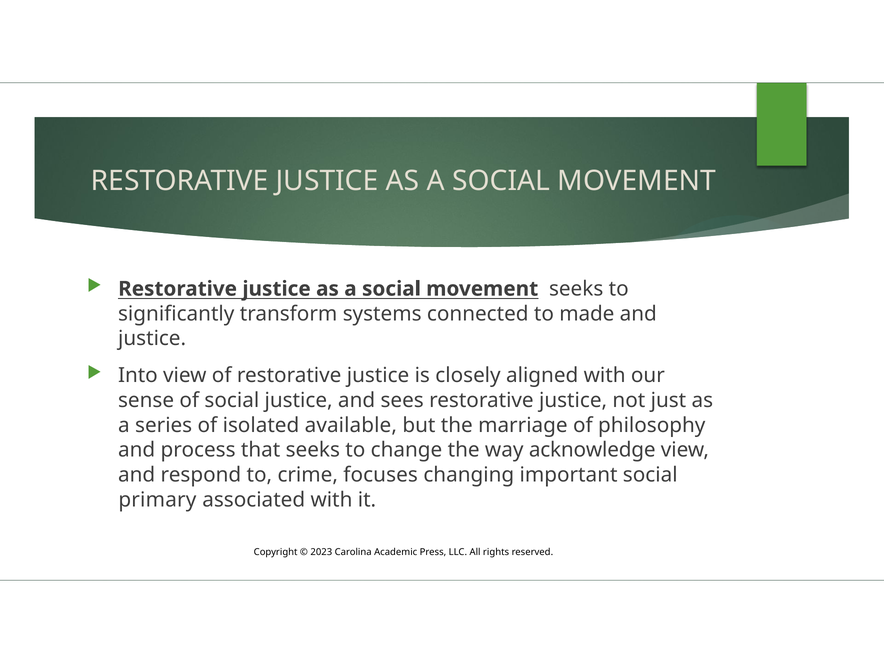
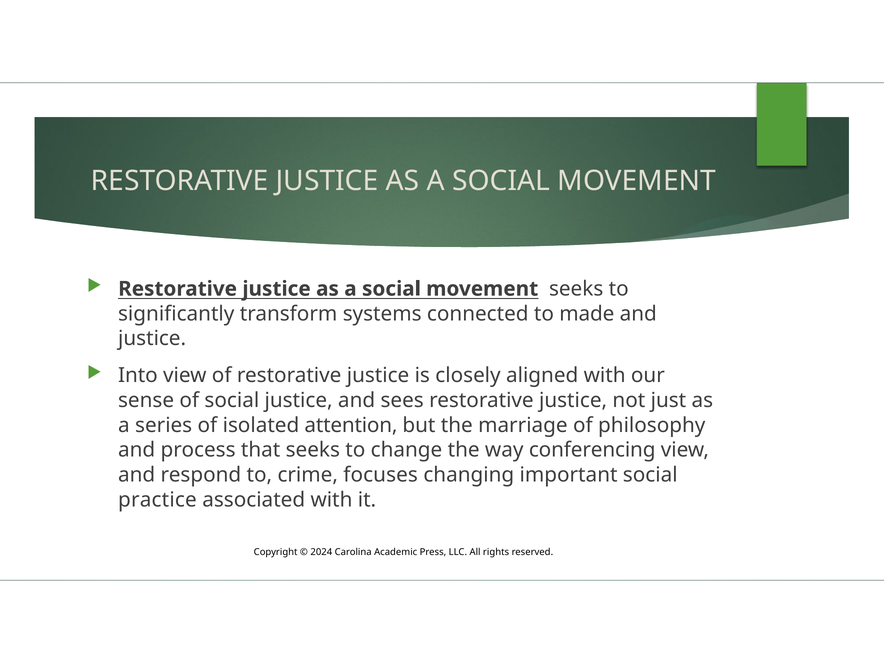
available: available -> attention (351, 425)
acknowledge: acknowledge -> conferencing (592, 450)
primary: primary -> practice (157, 500)
2023: 2023 -> 2024 (321, 552)
